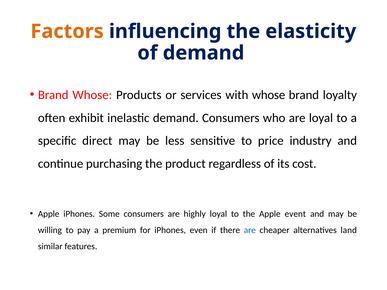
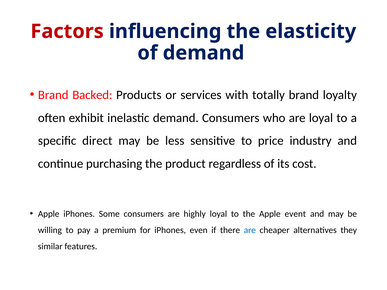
Factors colour: orange -> red (67, 31)
Brand Whose: Whose -> Backed (92, 95)
with whose: whose -> totally (269, 95)
land: land -> they (349, 230)
